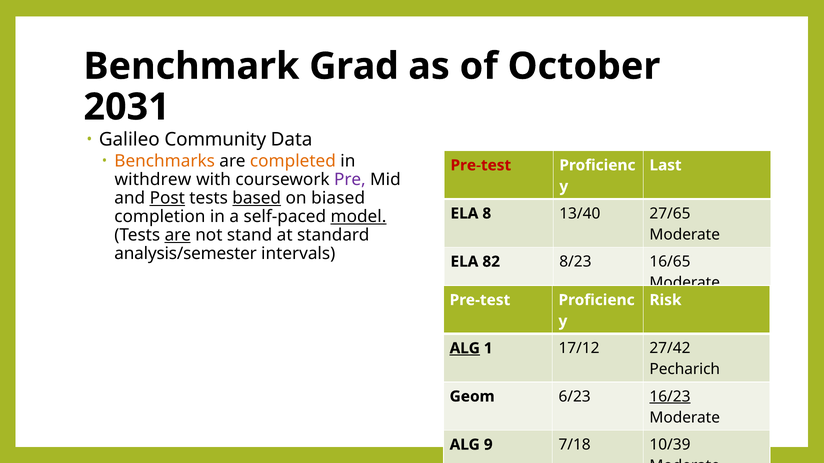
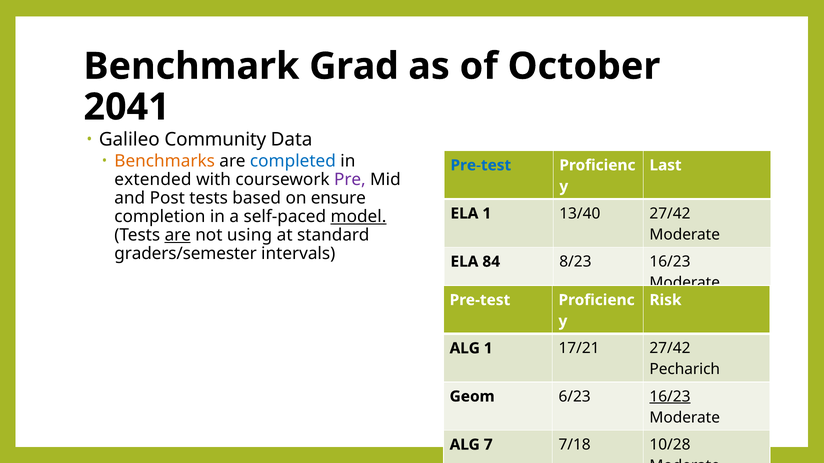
2031: 2031 -> 2041 (127, 107)
completed colour: orange -> blue (293, 161)
Pre-test colour: red -> blue (481, 165)
withdrew: withdrew -> extended (153, 180)
Post underline: present -> none (167, 198)
based underline: present -> none (257, 198)
biased: biased -> ensure (338, 198)
ELA 8: 8 -> 1 (487, 214)
13/40 27/65: 27/65 -> 27/42 (670, 214)
stand: stand -> using (250, 235)
analysis/semester: analysis/semester -> graders/semester (186, 254)
82: 82 -> 84 (491, 262)
8/23 16/65: 16/65 -> 16/23 (670, 262)
ALG underline: present -> none (465, 349)
17/12: 17/12 -> 17/21 (579, 349)
9: 9 -> 7 (488, 445)
10/39: 10/39 -> 10/28 (670, 445)
